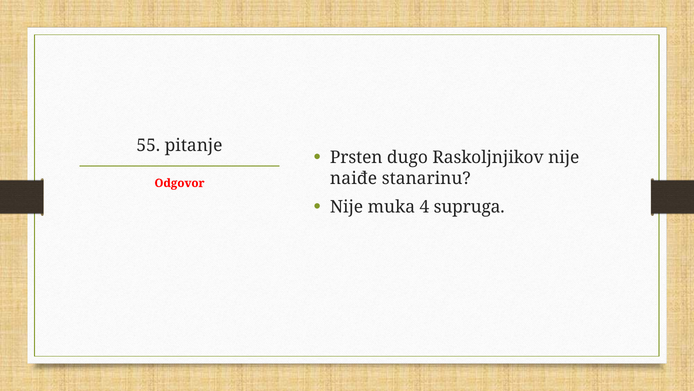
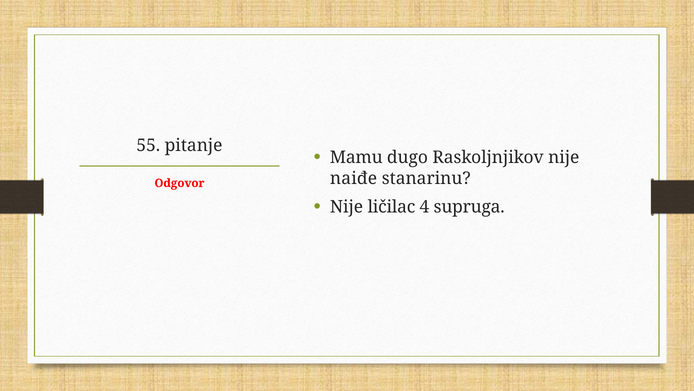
Prsten: Prsten -> Mamu (356, 157)
muka: muka -> ličilac (391, 207)
